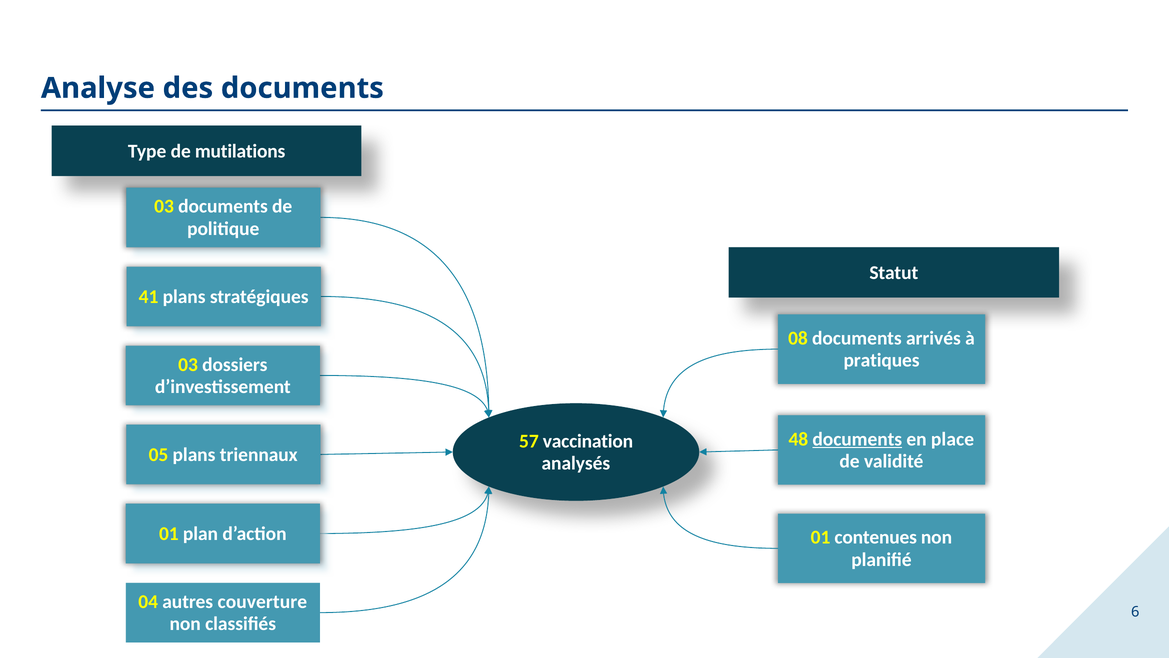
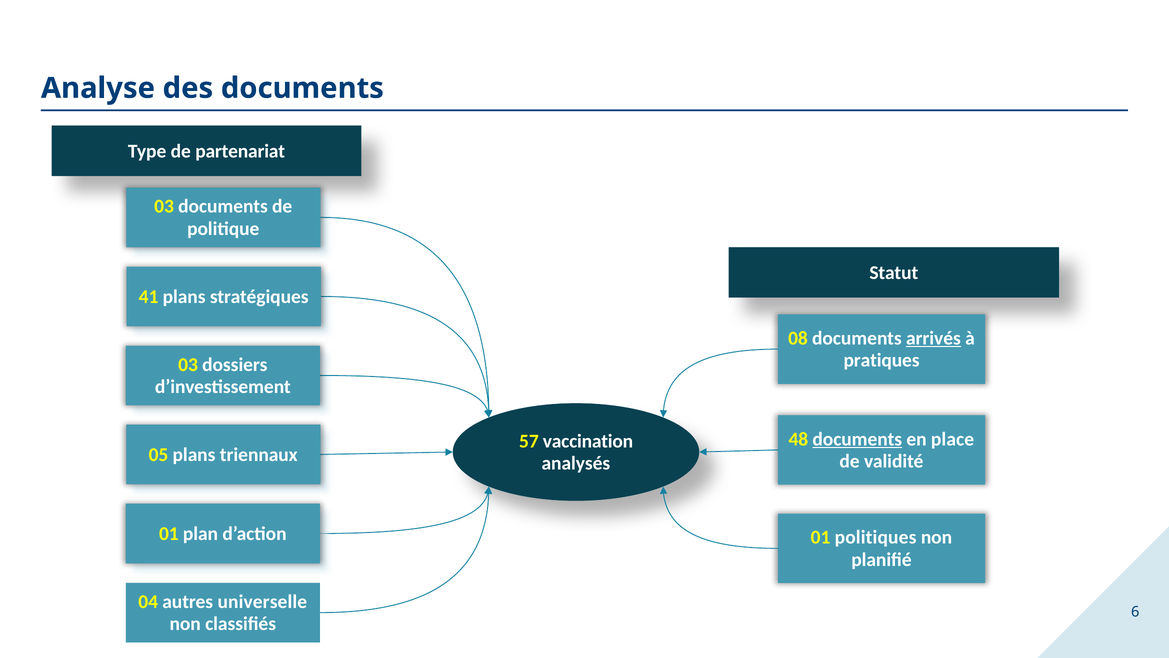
mutilations: mutilations -> partenariat (240, 151)
arrivés underline: none -> present (933, 338)
contenues: contenues -> politiques (876, 537)
couverture: couverture -> universelle (262, 601)
